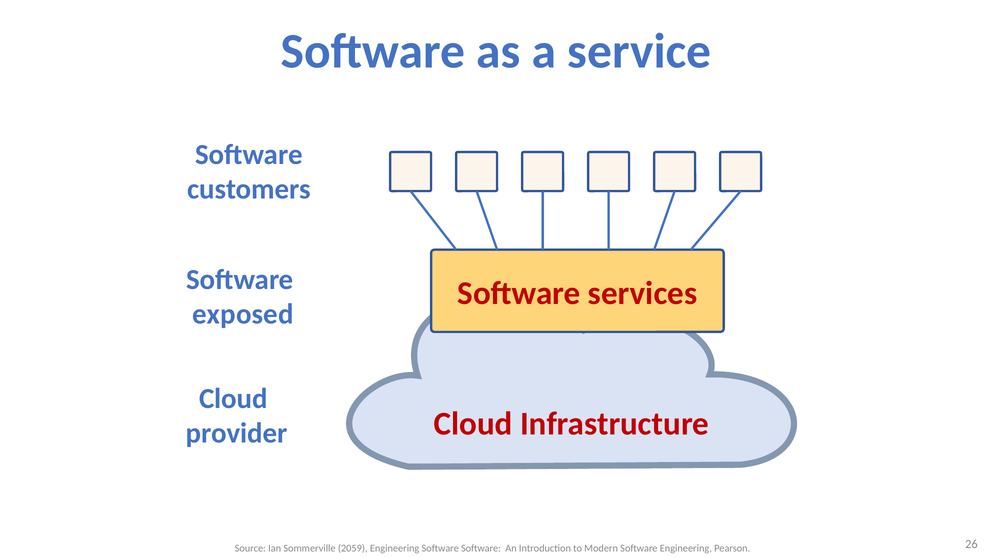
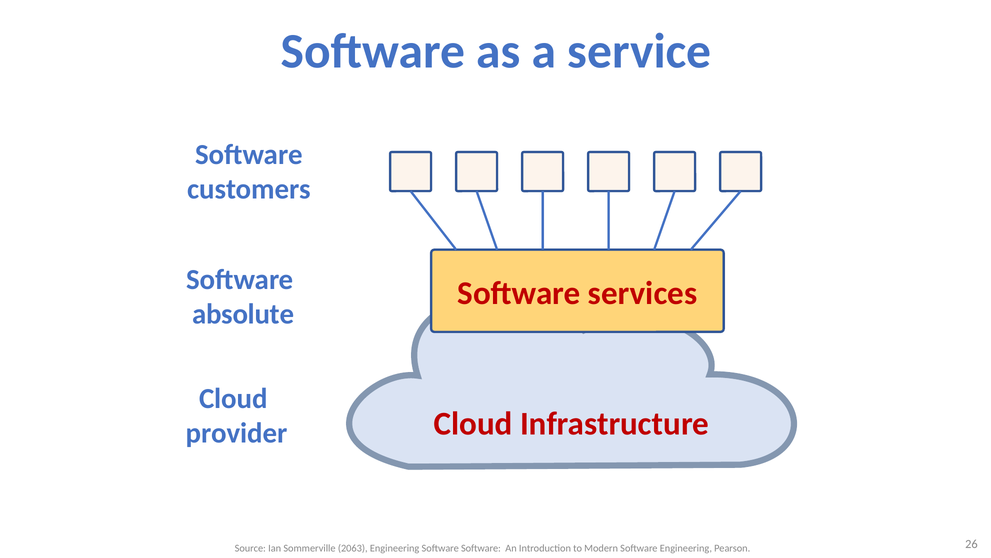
exposed: exposed -> absolute (243, 314)
2059: 2059 -> 2063 (353, 548)
